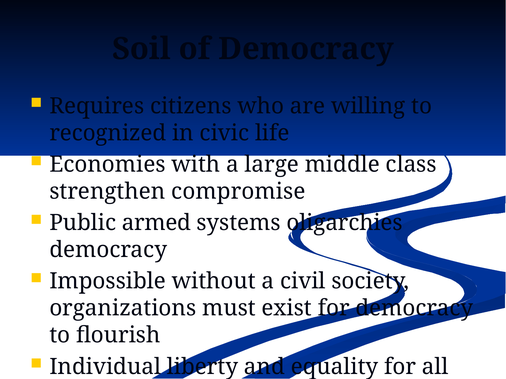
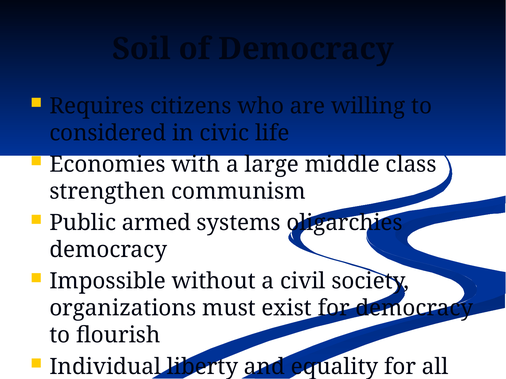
recognized: recognized -> considered (108, 133)
compromise: compromise -> communism (238, 192)
